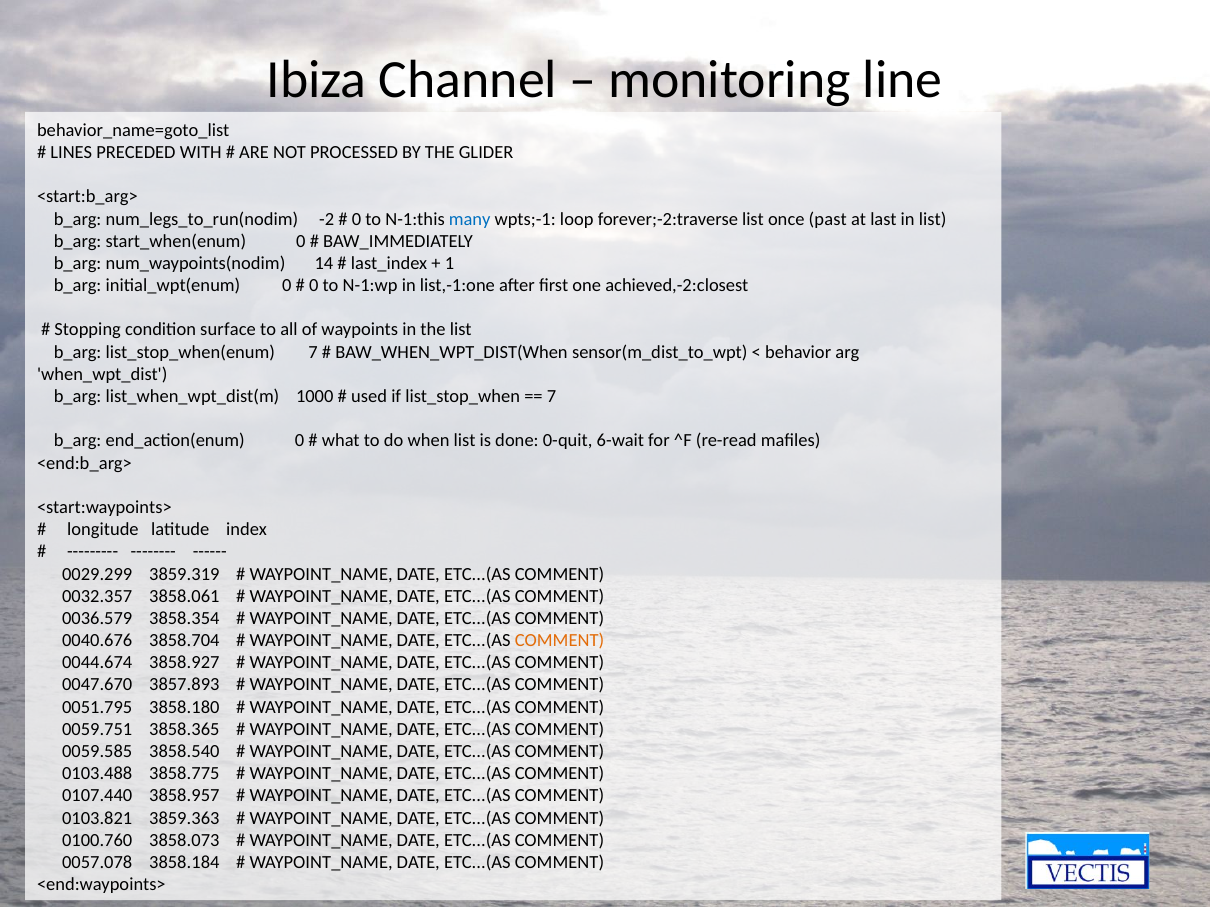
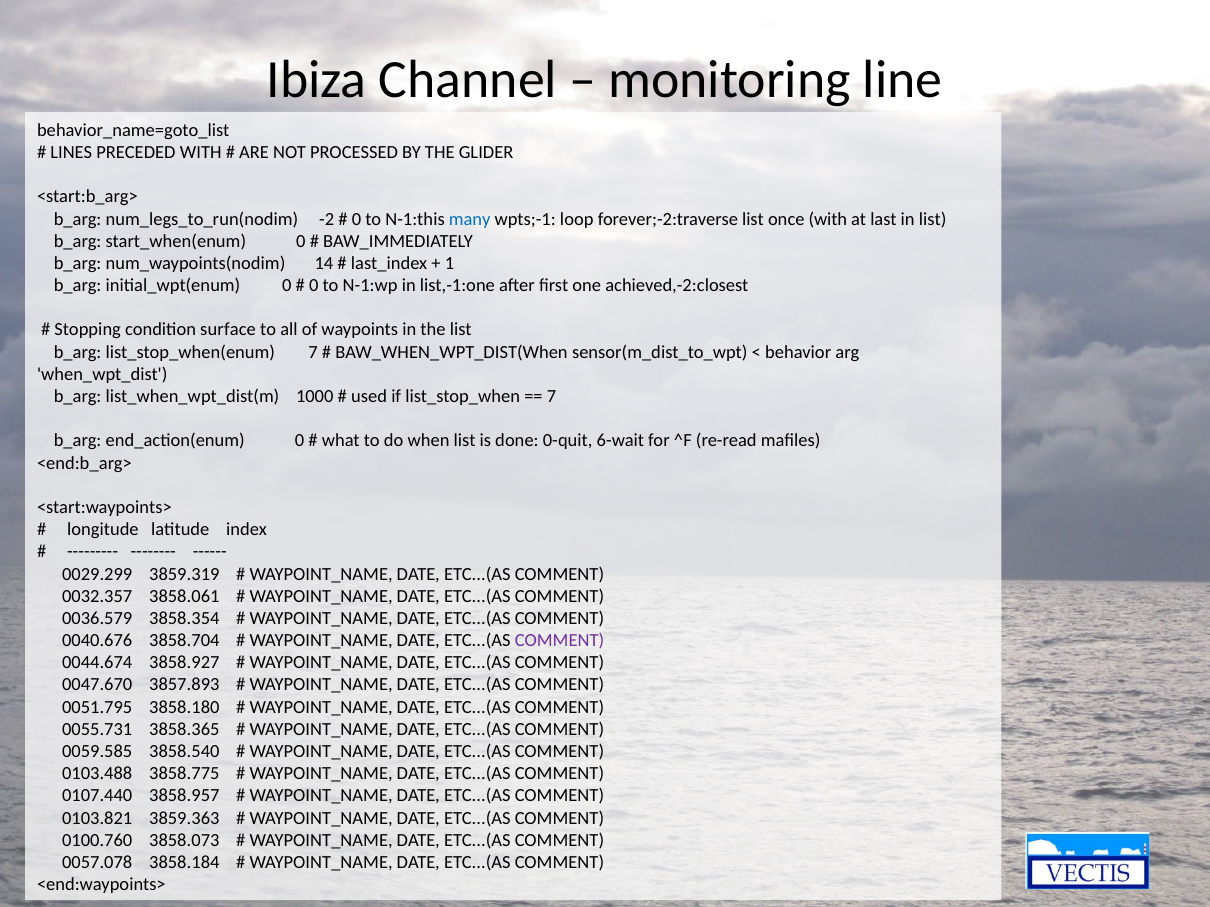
once past: past -> with (828, 219)
COMMENT colour: orange -> purple (559, 641)
0059.751: 0059.751 -> 0055.731 (97, 730)
